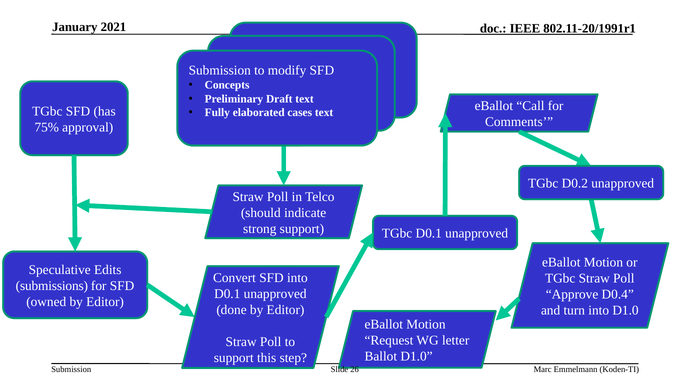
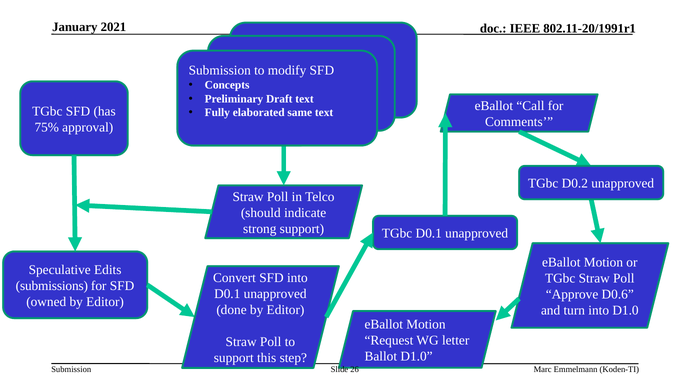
cases: cases -> same (300, 112)
D0.4: D0.4 -> D0.6 (618, 294)
